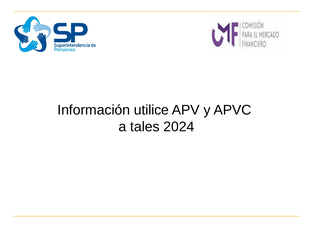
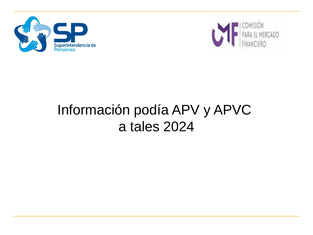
utilice: utilice -> podía (151, 110)
